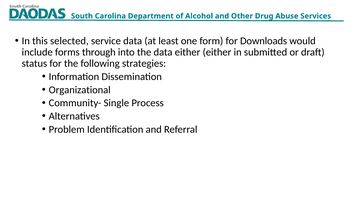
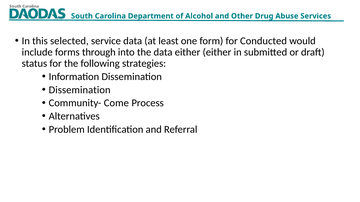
Downloads: Downloads -> Conducted (264, 41)
Organizational: Organizational -> Dissemination (80, 90)
Single: Single -> Come (116, 103)
